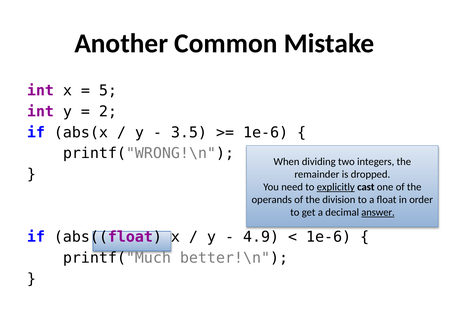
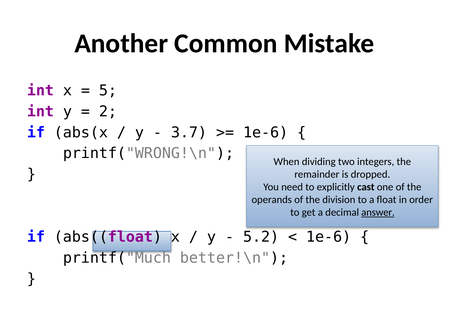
3.5: 3.5 -> 3.7 (189, 133)
explicitly underline: present -> none (336, 187)
4.9: 4.9 -> 5.2 (261, 237)
